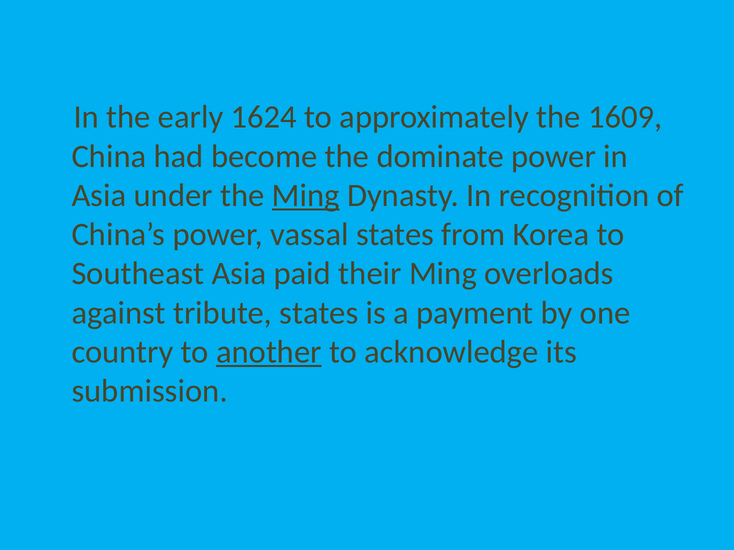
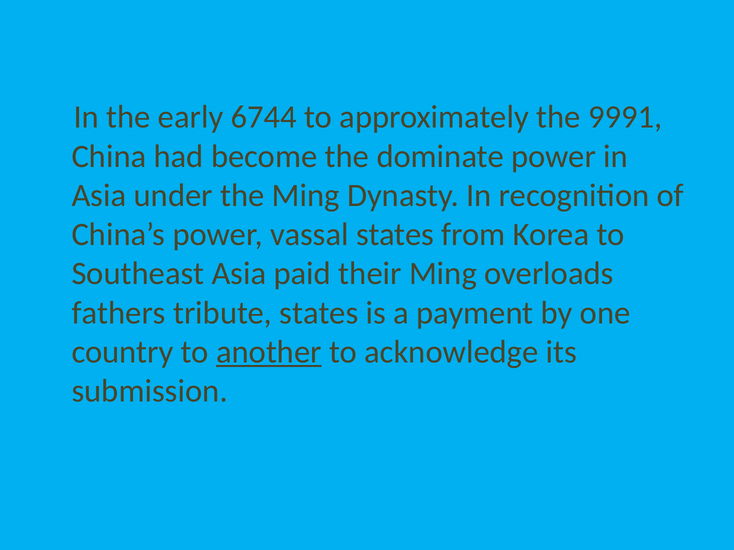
1624: 1624 -> 6744 (264, 117)
1609: 1609 -> 9991 (625, 117)
Ming underline: present -> none (306, 196)
against: against -> fathers (119, 313)
